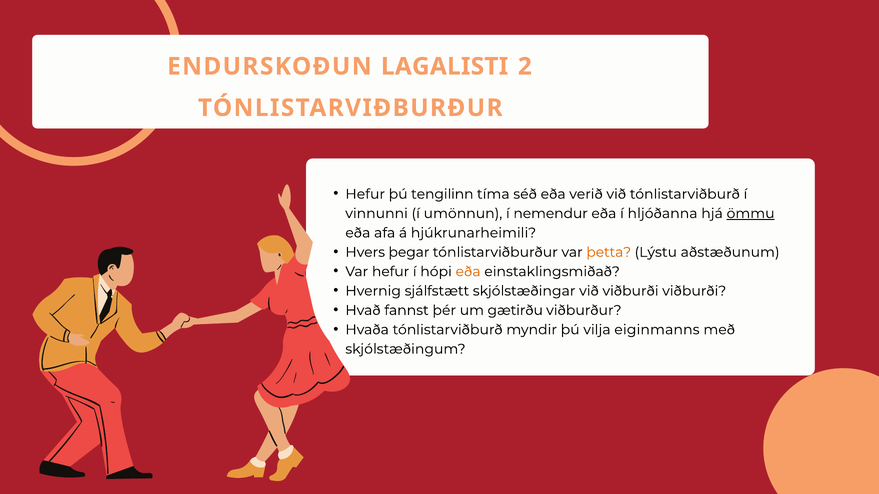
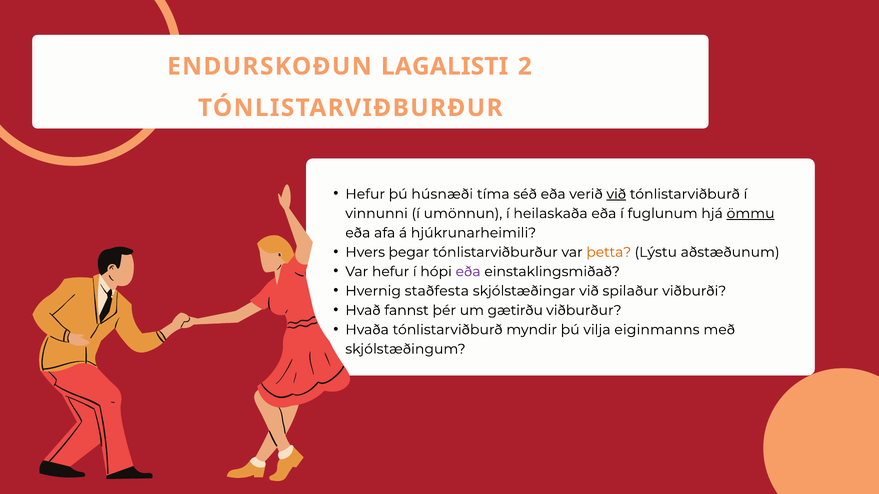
tengilinn: tengilinn -> húsnæði (442, 194)
við underline: none -> present (616, 194)
nemendur: nemendur -> heilaskaða (550, 214)
hljóðanna: hljóðanna -> fuglunum (663, 214)
eða colour: orange -> purple (468, 272)
sjálfstætt: sjálfstætt -> staðfesta (437, 291)
við viðburði: viðburði -> spilaður (630, 291)
